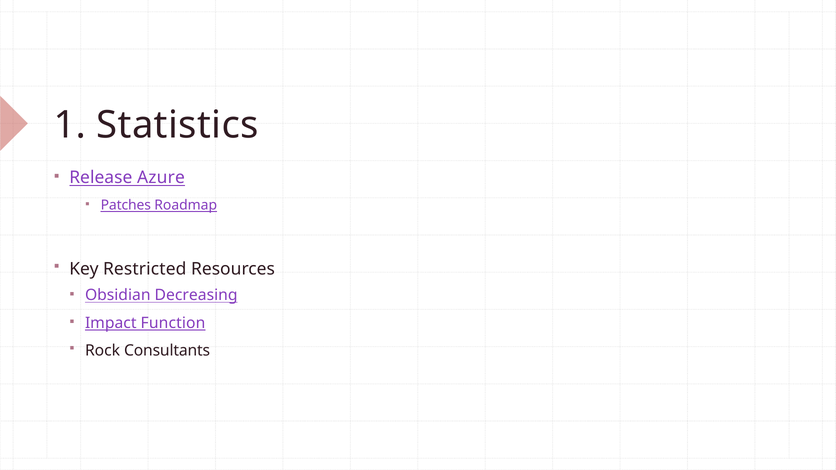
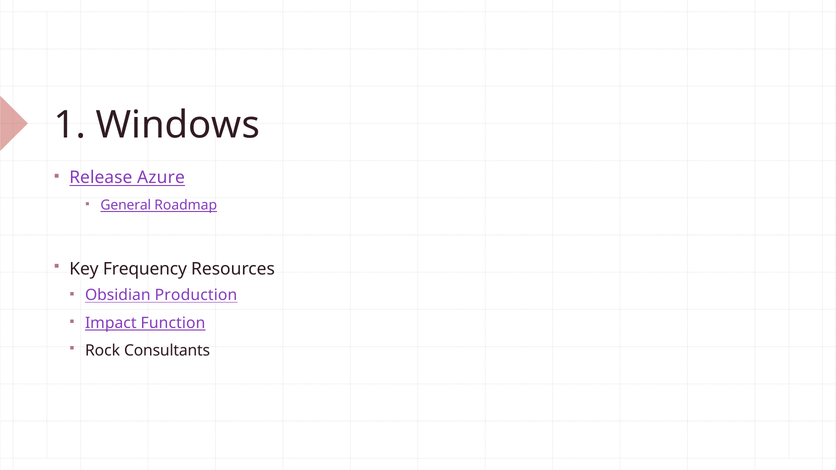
Statistics: Statistics -> Windows (178, 125)
Patches: Patches -> General (126, 205)
Restricted: Restricted -> Frequency (145, 269)
Decreasing: Decreasing -> Production (196, 295)
